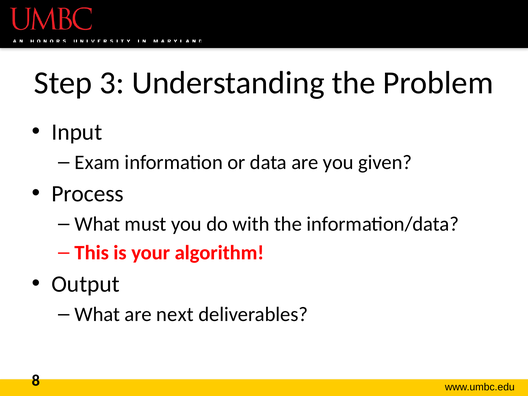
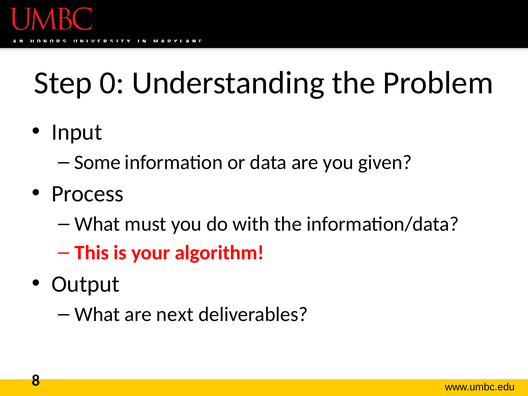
3: 3 -> 0 (112, 83)
Exam: Exam -> Some (97, 162)
